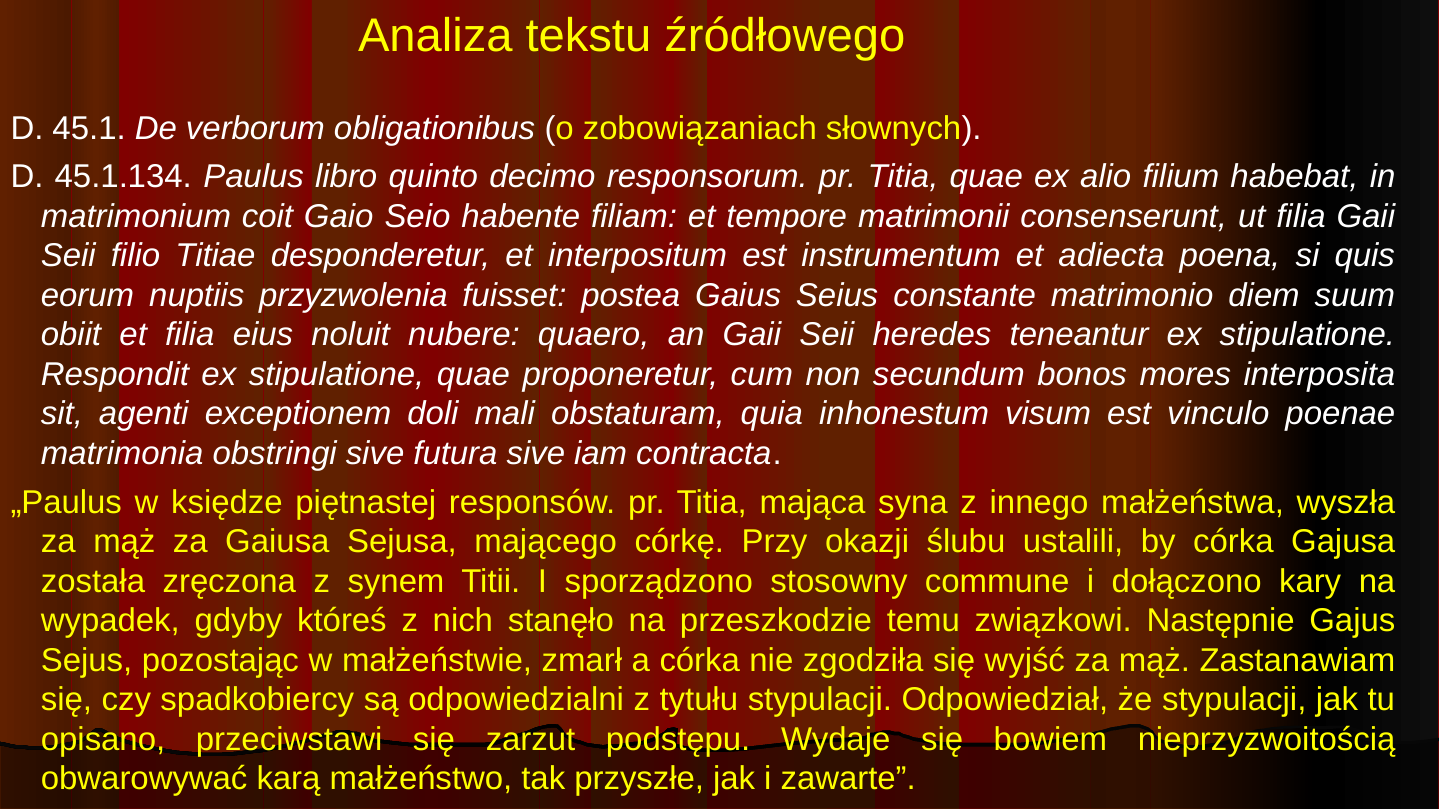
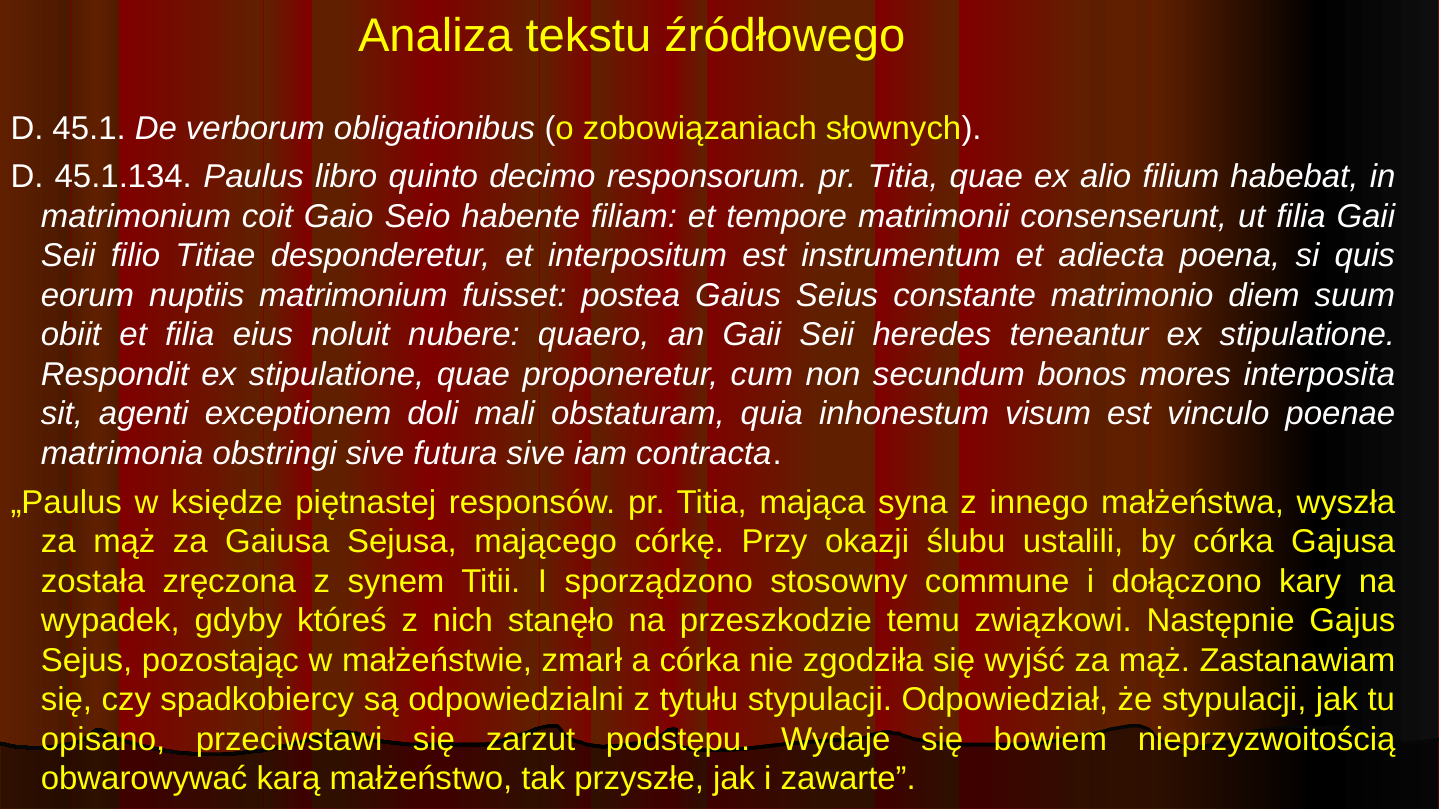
nuptiis przyzwolenia: przyzwolenia -> matrimonium (353, 296)
